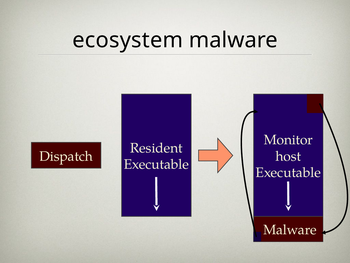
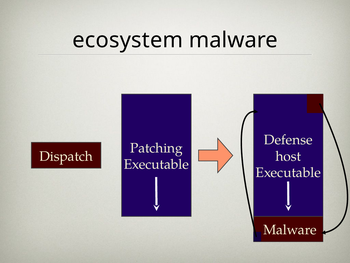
Monitor: Monitor -> Defense (288, 140)
Resident: Resident -> Patching (156, 148)
